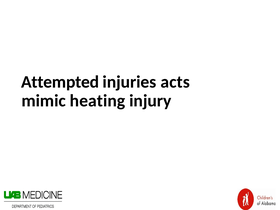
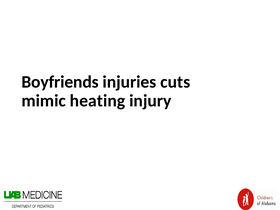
Attempted: Attempted -> Boyfriends (60, 82)
acts: acts -> cuts (175, 82)
